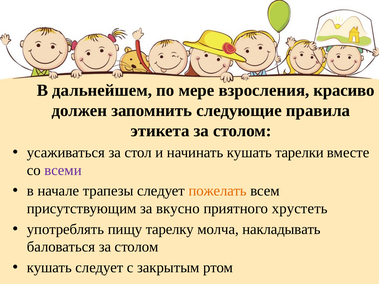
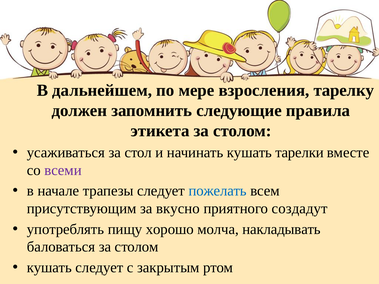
красиво: красиво -> тарелку (344, 91)
пожелать colour: orange -> blue (218, 191)
хрустеть: хрустеть -> создадут (300, 209)
тарелку: тарелку -> хорошо (170, 229)
